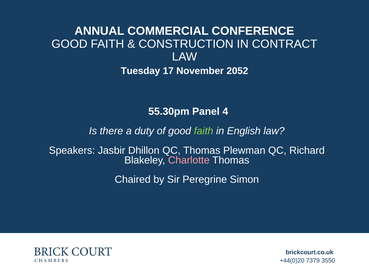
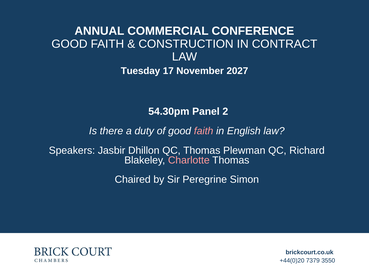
2052: 2052 -> 2027 (237, 71)
55.30pm: 55.30pm -> 54.30pm (169, 111)
4: 4 -> 2 (225, 111)
faith colour: light green -> pink (204, 131)
